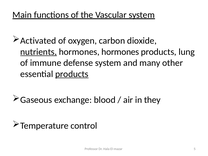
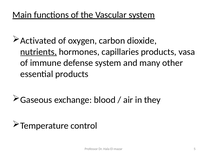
hormones hormones: hormones -> capillaries (120, 52)
lung: lung -> vasa (187, 52)
products underline: present -> none (72, 74)
